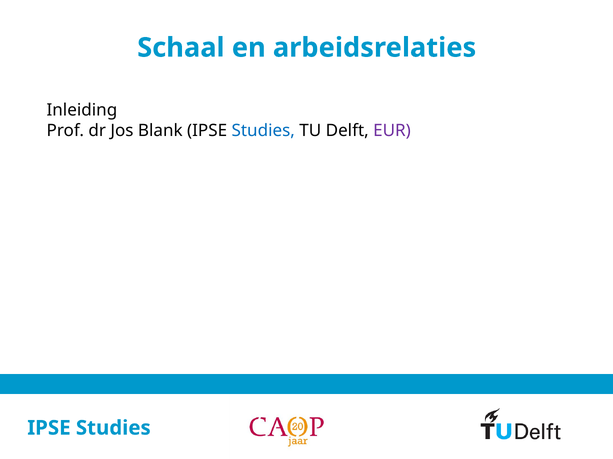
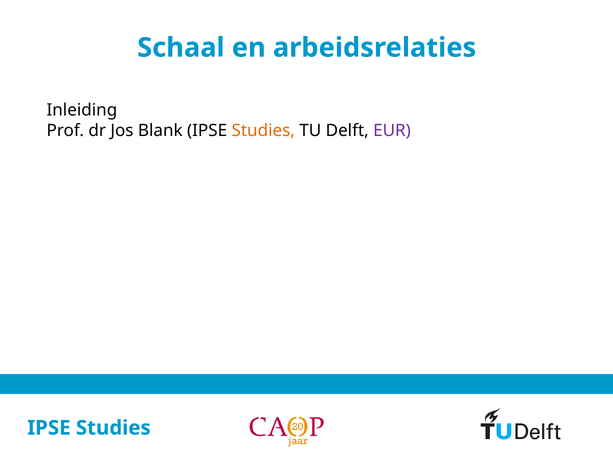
Studies colour: blue -> orange (263, 131)
